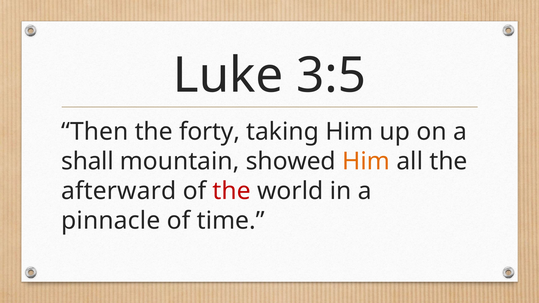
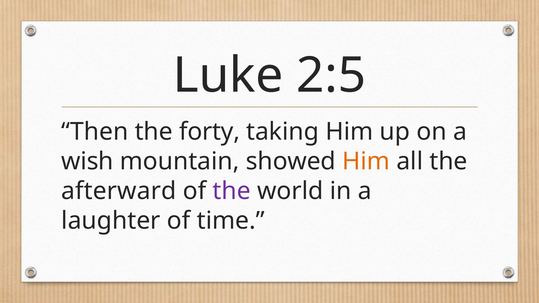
3:5: 3:5 -> 2:5 (331, 76)
shall: shall -> wish (87, 161)
the colour: red -> purple (232, 191)
pinnacle: pinnacle -> laughter (111, 221)
